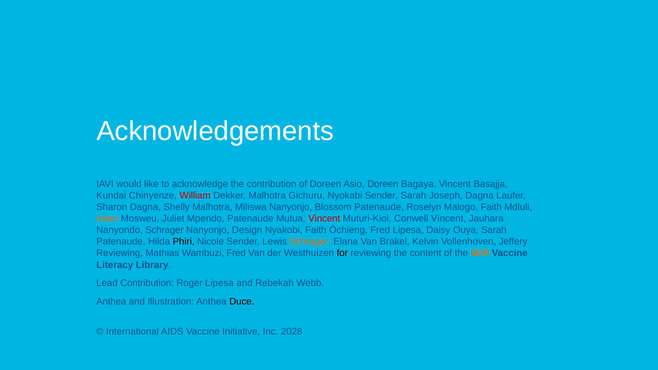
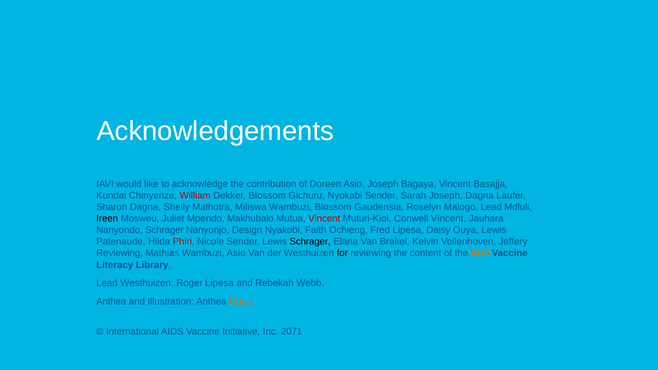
Asio Doreen: Doreen -> Joseph (383, 184)
Dekker Malhotra: Malhotra -> Blossom (267, 196)
Miliswa Nanyonjo: Nanyonjo -> Wambuzi (291, 207)
Blossom Patenaude: Patenaude -> Gaudensia (379, 207)
Malogo Faith: Faith -> Lead (491, 207)
Ireen colour: orange -> black (107, 219)
Mpendo Patenaude: Patenaude -> Makhubalo (250, 219)
Ouya Sarah: Sarah -> Lewis (494, 230)
Phiri colour: black -> red (184, 242)
Schrager colour: orange -> black (310, 242)
Wambuzi Fred: Fred -> Asio (236, 253)
Lead Contribution: Contribution -> Westhuizen (147, 283)
Duce colour: black -> orange (242, 302)
2028: 2028 -> 2071 (292, 332)
